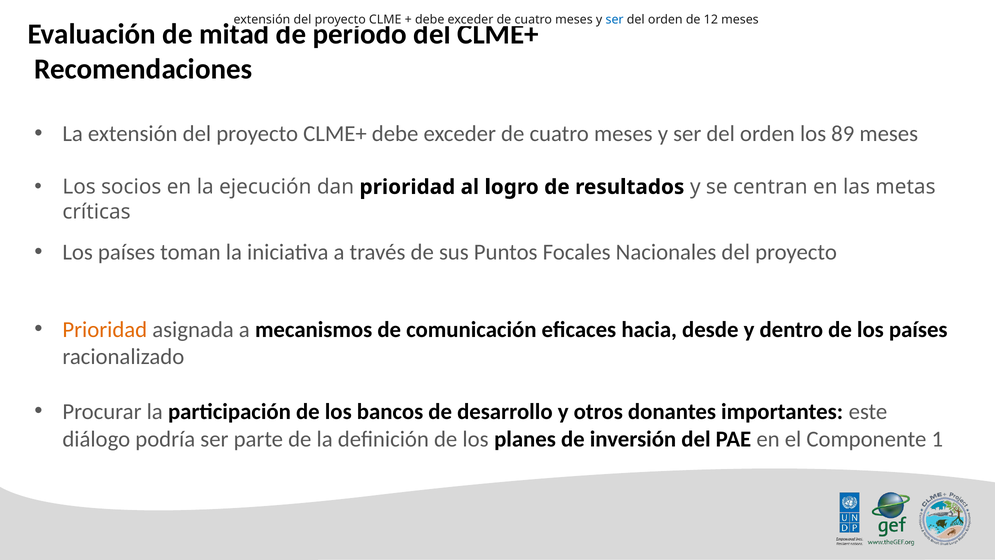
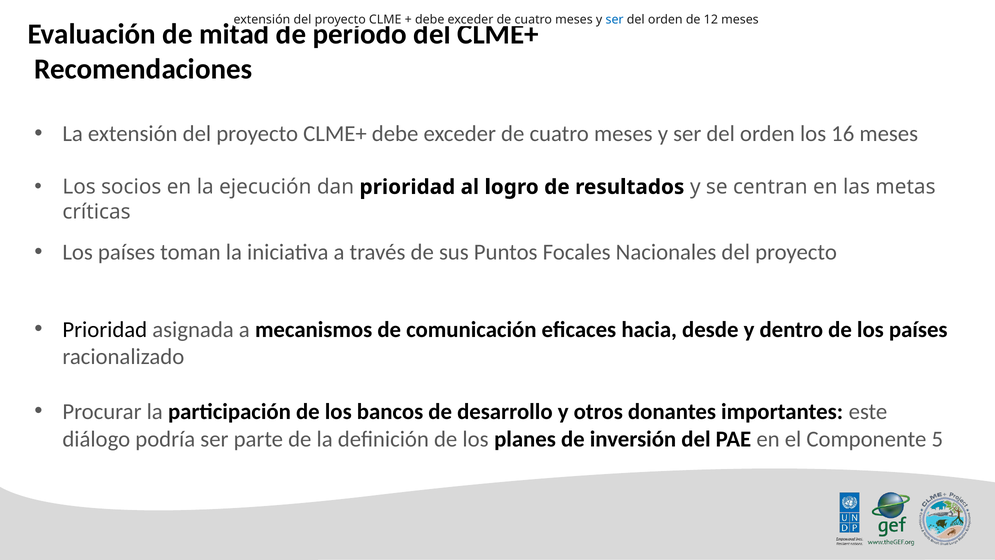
89: 89 -> 16 (843, 134)
Prioridad colour: orange -> black (105, 329)
1: 1 -> 5 (937, 439)
